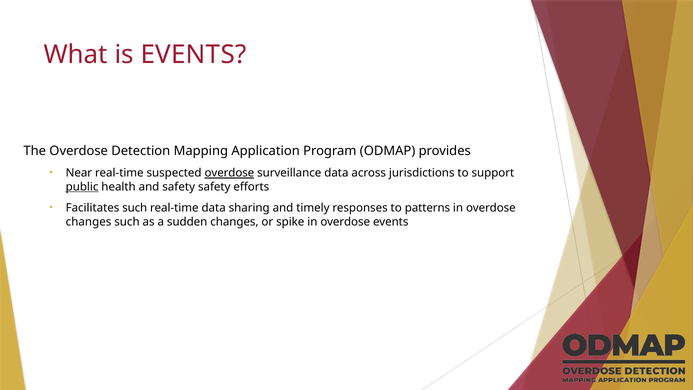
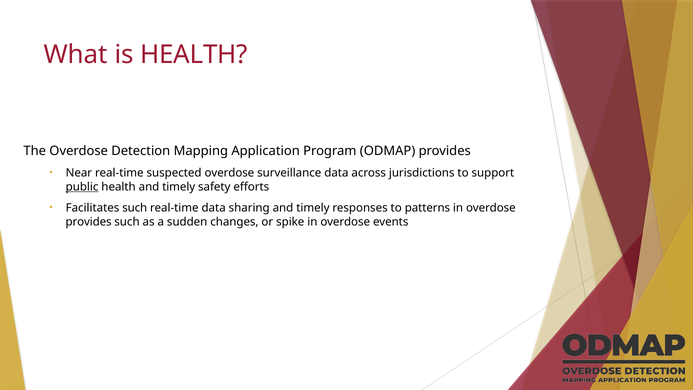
is EVENTS: EVENTS -> HEALTH (194, 55)
overdose underline: present -> none (229, 173)
health and safety: safety -> timely (179, 187)
changes: changes -> provides (89, 222)
